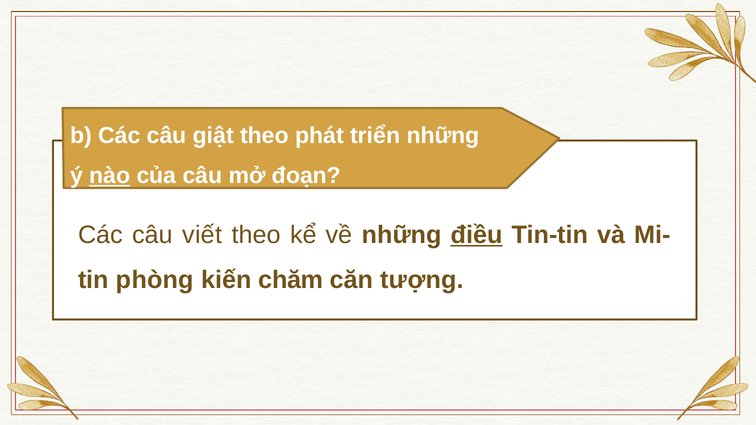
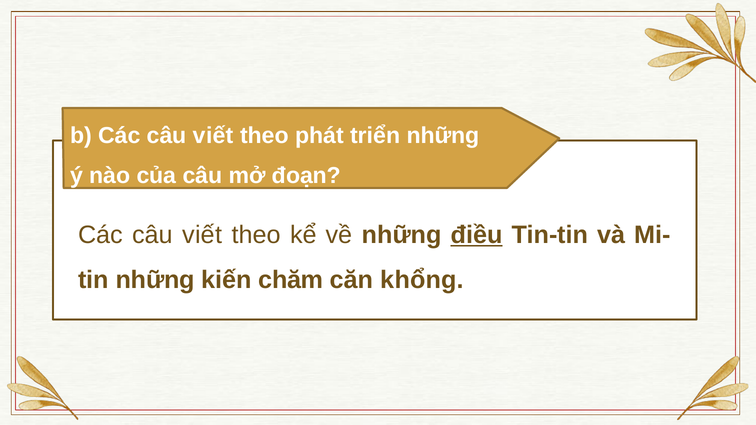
b Các câu giật: giật -> viết (213, 136)
nào underline: present -> none (110, 176)
phòng: phòng -> những (155, 280)
tượng: tượng -> khổng (422, 280)
